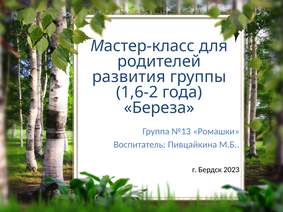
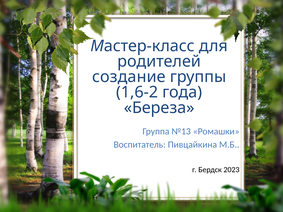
развития: развития -> создание (129, 77)
